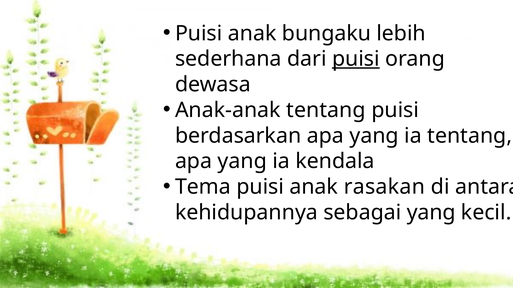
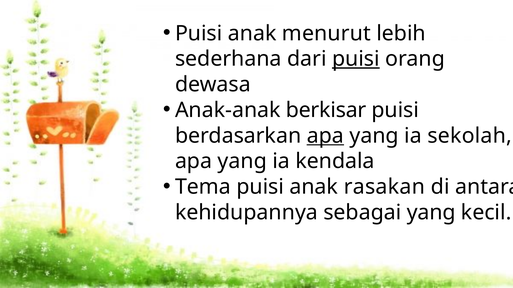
bungaku: bungaku -> menurut (326, 33)
Anak-anak tentang: tentang -> berkisar (326, 110)
apa underline: none -> present (325, 136)
ia tentang: tentang -> sekolah (470, 136)
